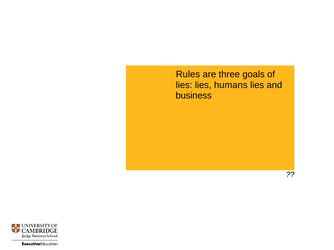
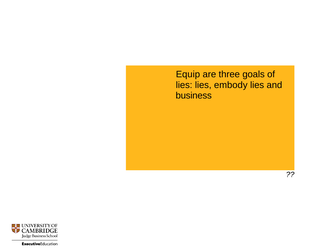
Rules: Rules -> Equip (188, 75)
humans: humans -> embody (231, 85)
